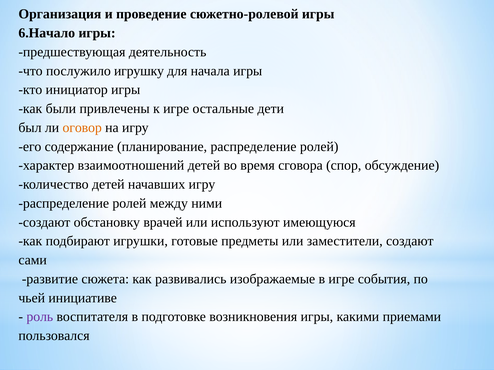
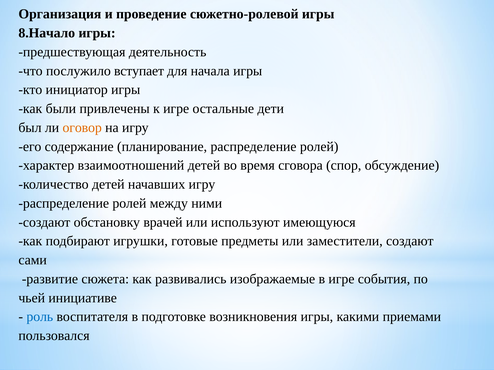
6.Начало: 6.Начало -> 8.Начало (47, 33)
игрушку: игрушку -> вступает (139, 71)
роль colour: purple -> blue (40, 317)
